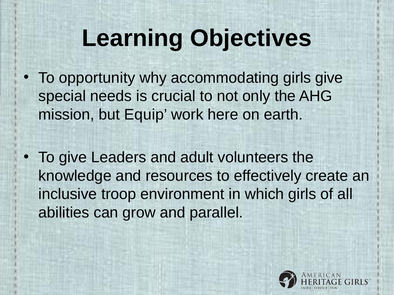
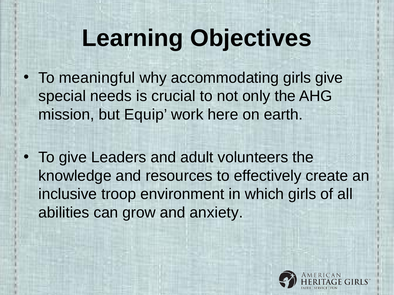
opportunity: opportunity -> meaningful (97, 78)
parallel: parallel -> anxiety (216, 213)
